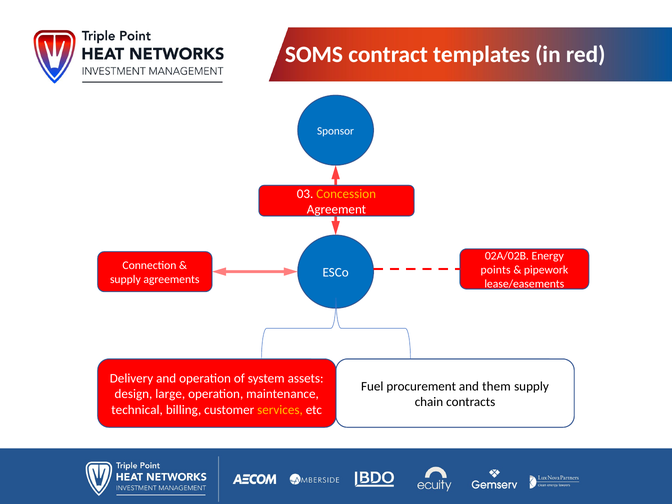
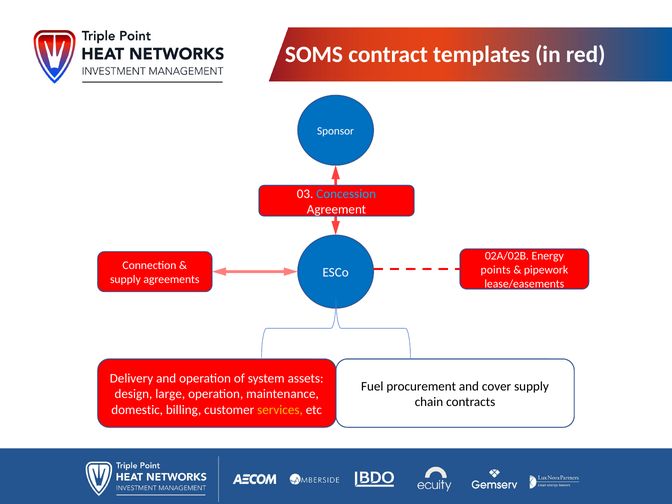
Concession colour: yellow -> light blue (346, 194)
them: them -> cover (497, 386)
technical: technical -> domestic (137, 410)
